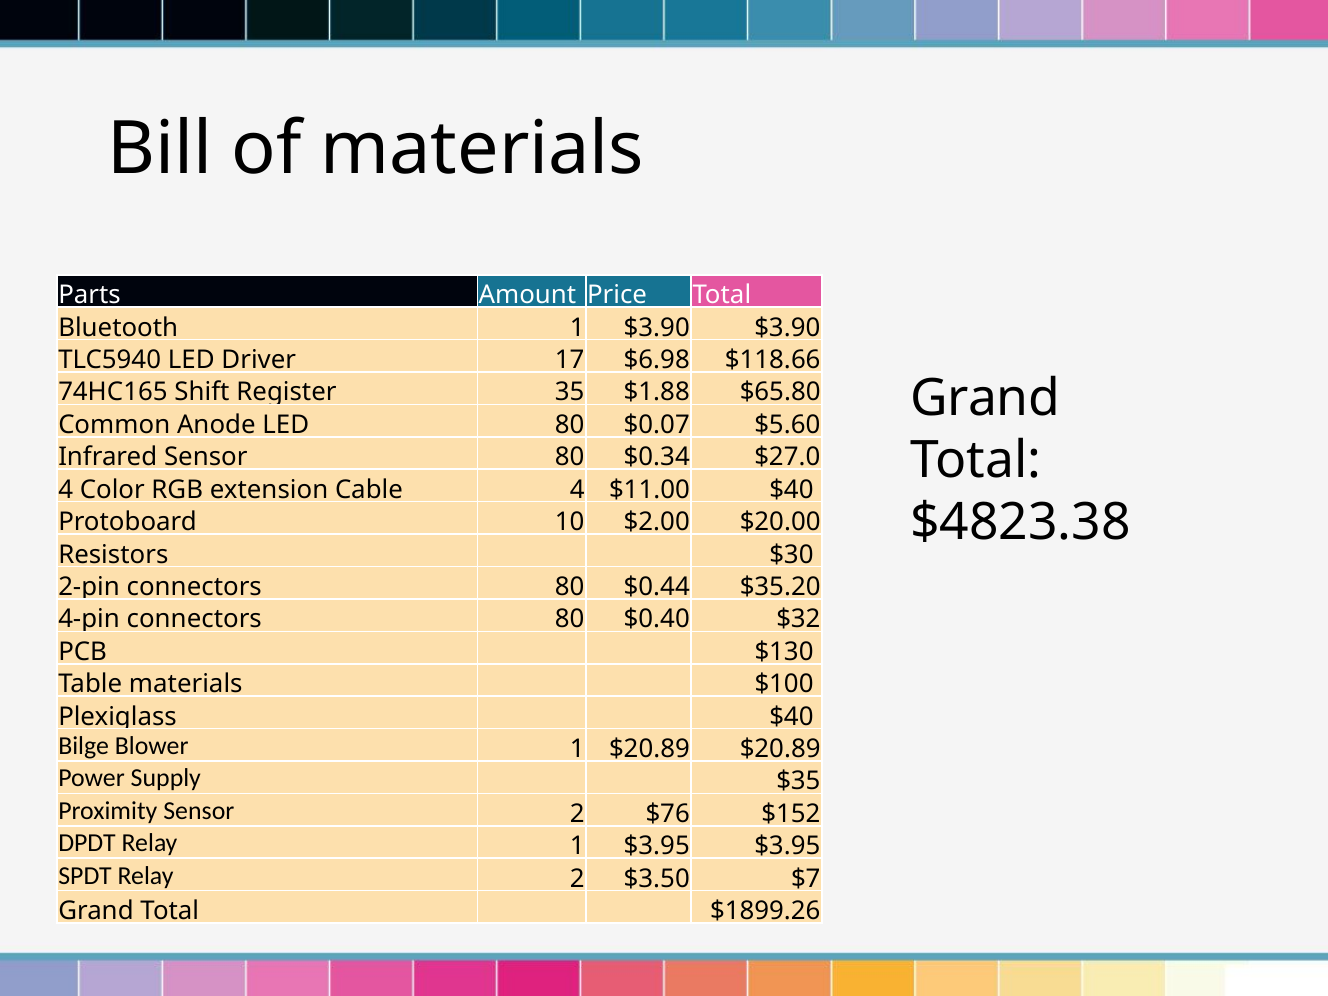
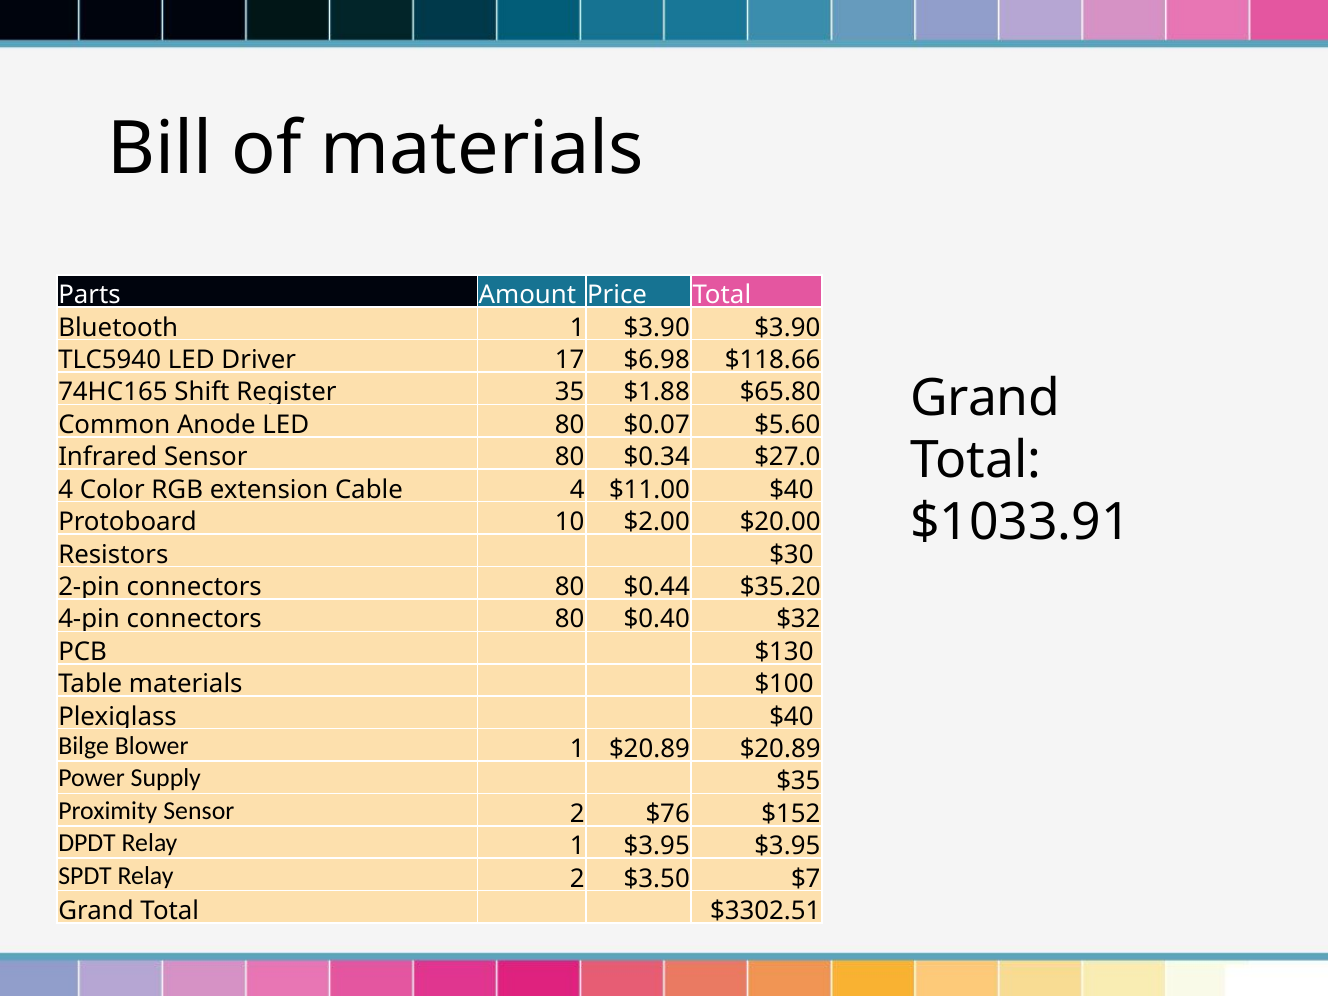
$4823.38: $4823.38 -> $1033.91 (1020, 522)
$1899.26: $1899.26 -> $3302.51 (765, 911)
